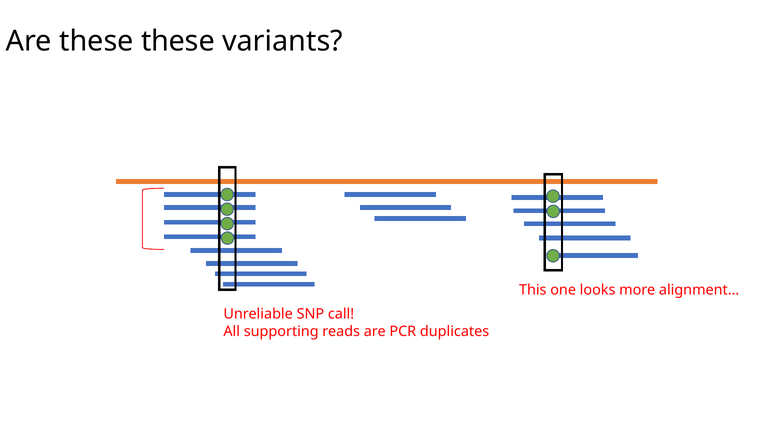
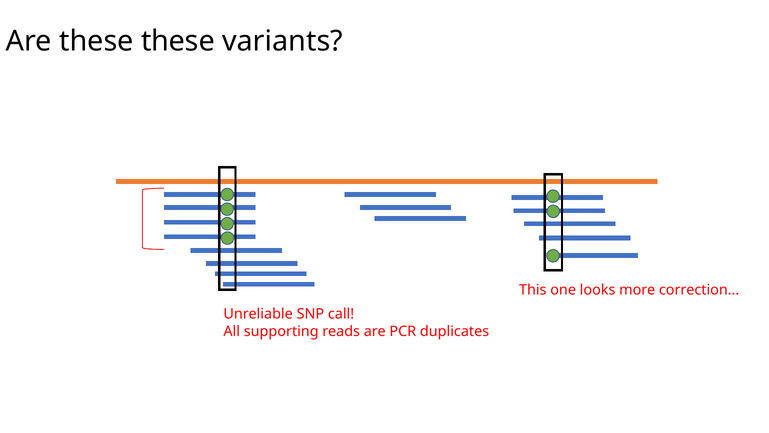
alignment…: alignment… -> correction… (699, 290)
